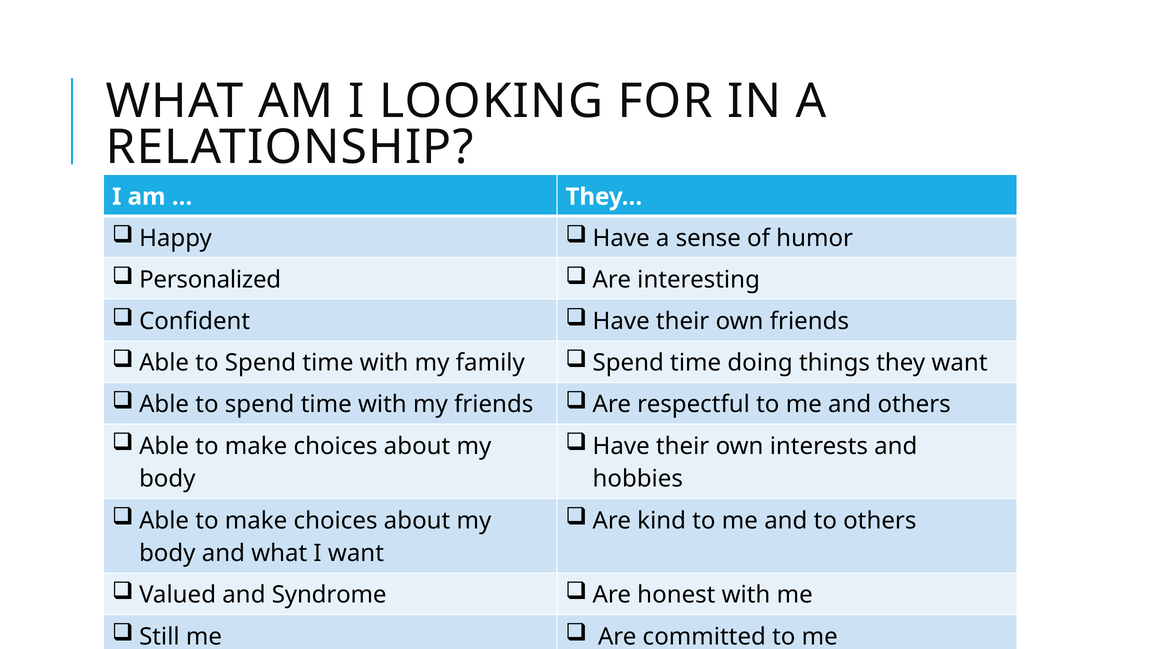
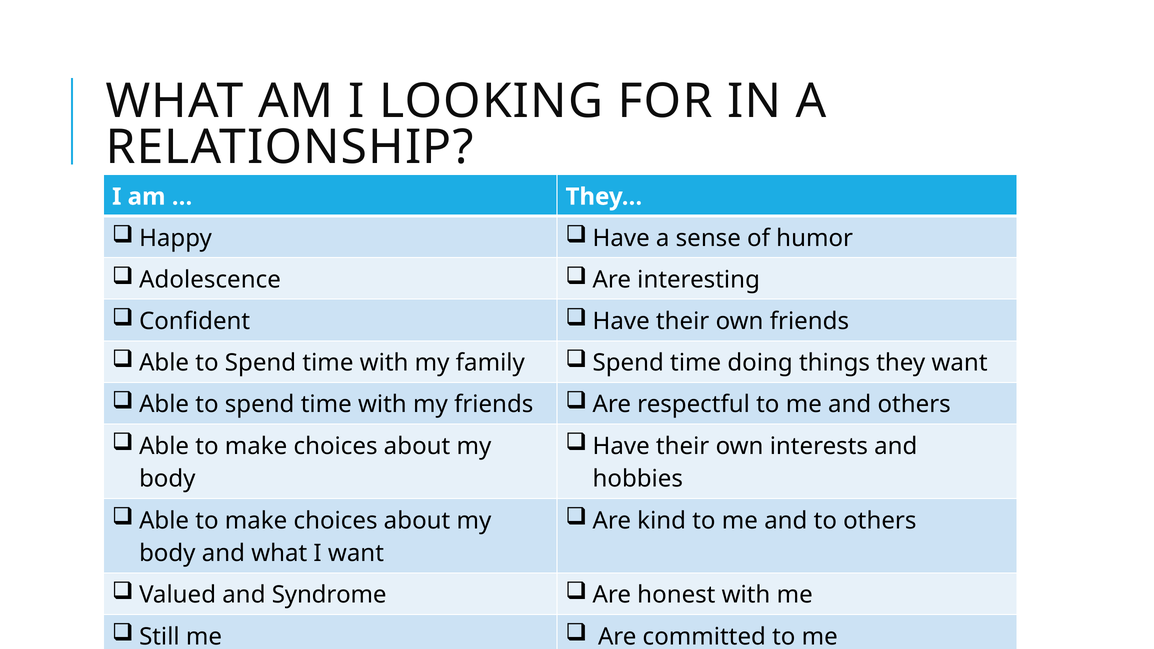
Personalized: Personalized -> Adolescence (210, 280)
